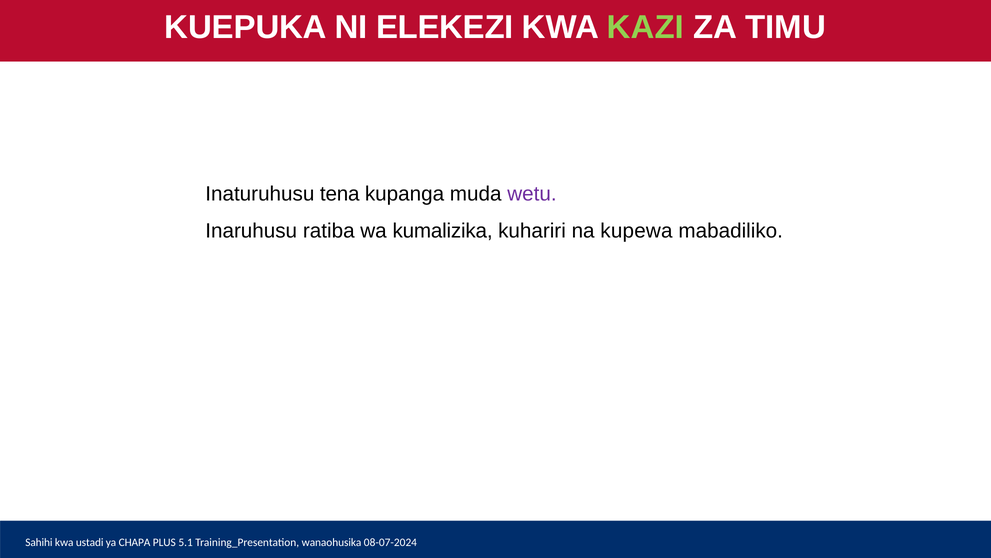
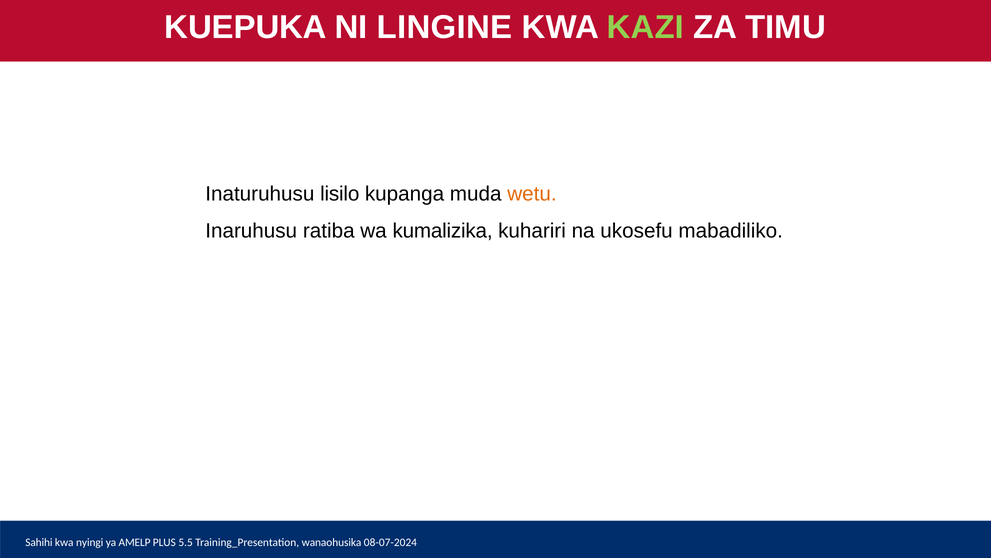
ELEKEZI: ELEKEZI -> LINGINE (445, 27)
tena: tena -> lisilo (340, 194)
wetu colour: purple -> orange (532, 194)
kupewa: kupewa -> ukosefu (637, 231)
ustadi: ustadi -> nyingi (90, 542)
CHAPA: CHAPA -> AMELP (135, 542)
5.1: 5.1 -> 5.5 (186, 542)
